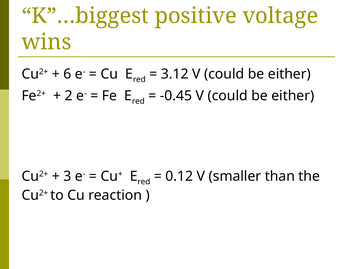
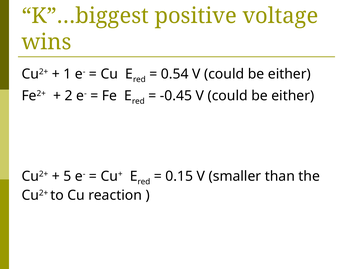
6: 6 -> 1 (67, 74)
3.12: 3.12 -> 0.54 (175, 74)
3: 3 -> 5 (67, 176)
0.12: 0.12 -> 0.15 (179, 176)
